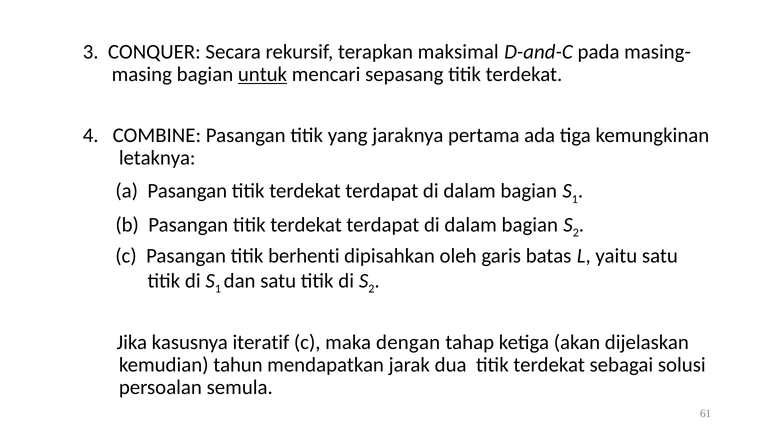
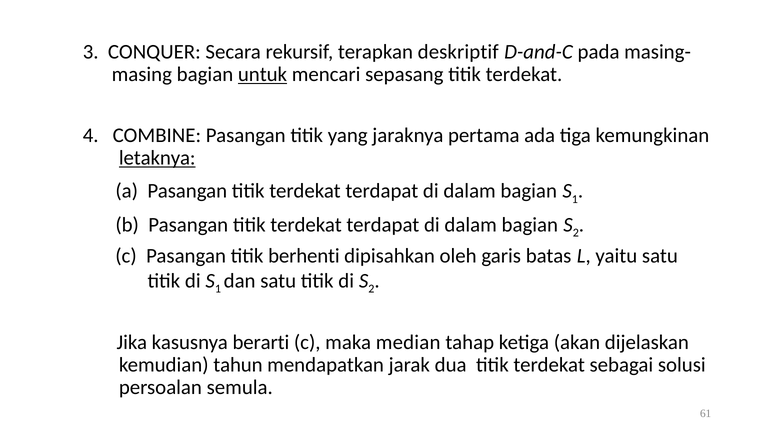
maksimal: maksimal -> deskriptif (458, 52)
letaknya underline: none -> present (157, 158)
iteratif: iteratif -> berarti (261, 342)
dengan: dengan -> median (408, 342)
